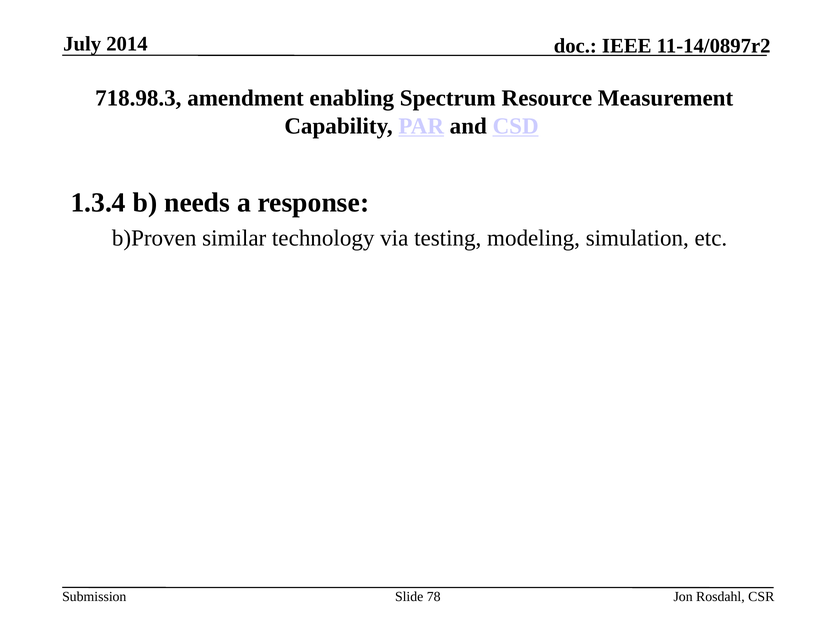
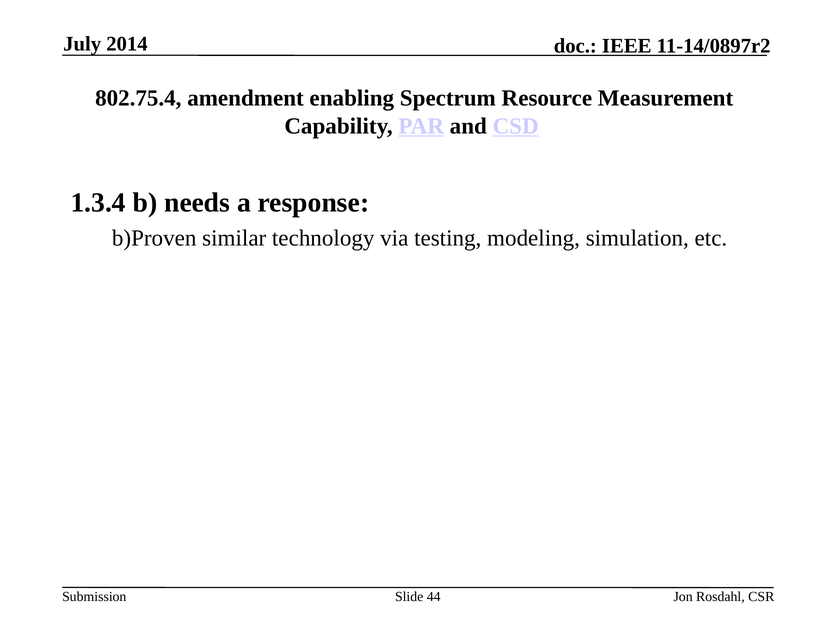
718.98.3: 718.98.3 -> 802.75.4 (138, 98)
78: 78 -> 44 (434, 596)
